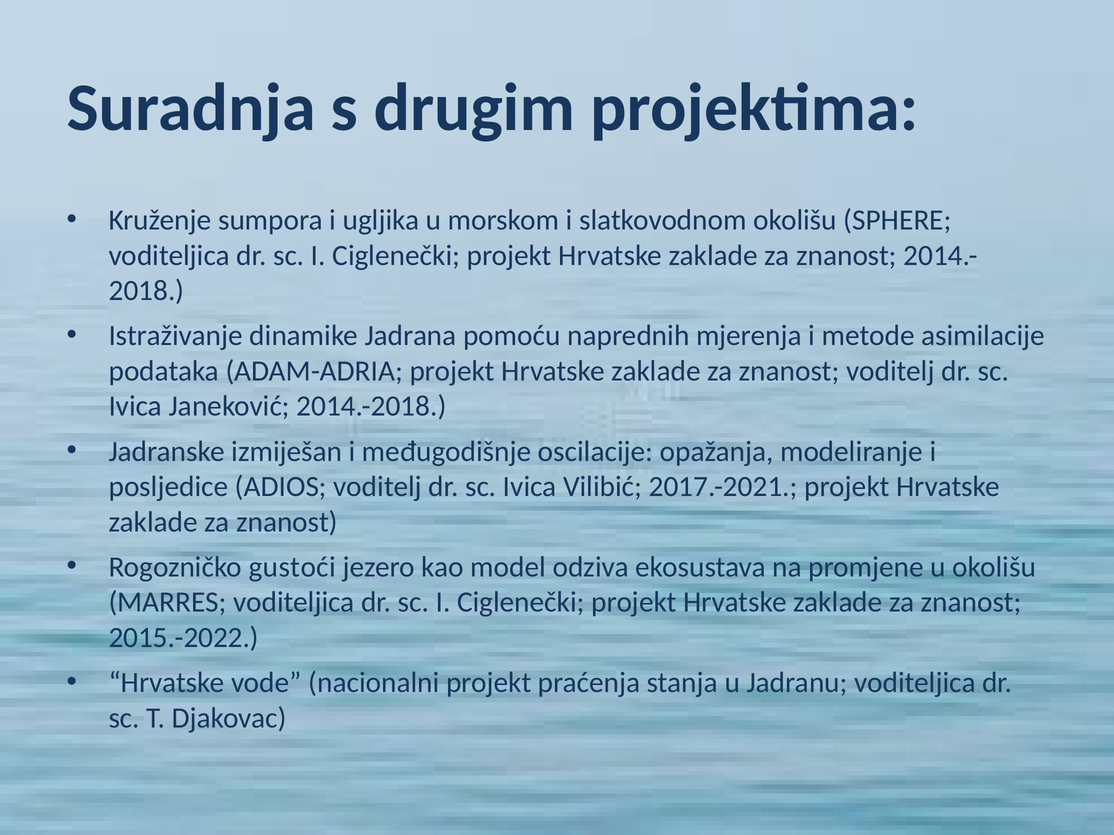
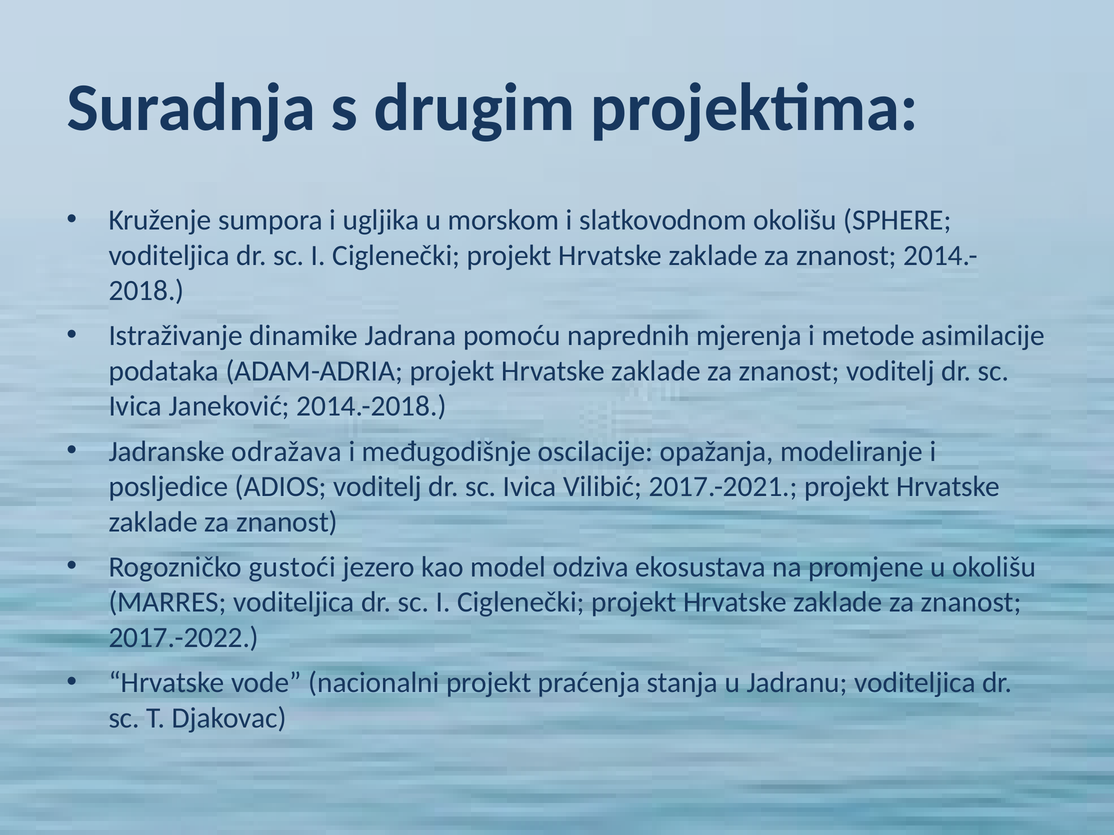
izmiješan: izmiješan -> odražava (287, 452)
2015.-2022: 2015.-2022 -> 2017.-2022 (184, 638)
